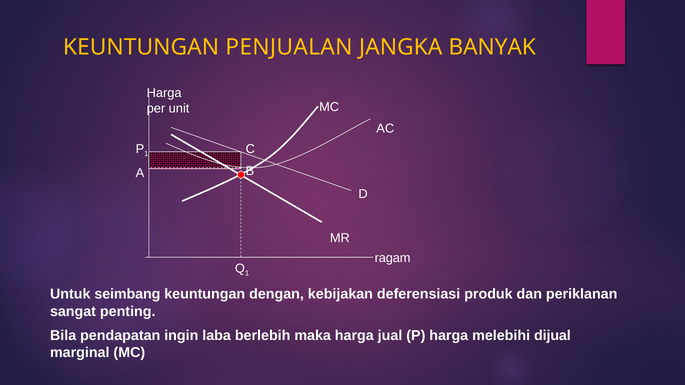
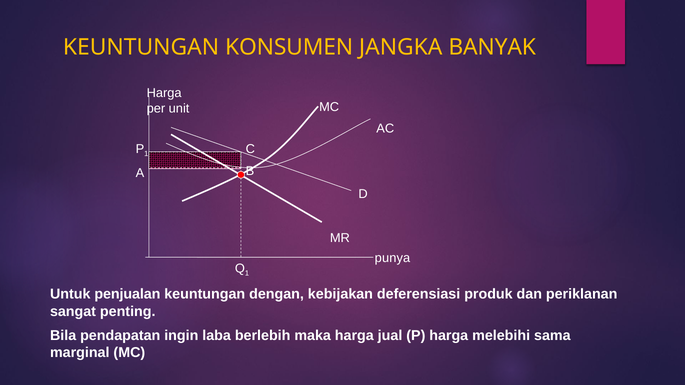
PENJUALAN: PENJUALAN -> KONSUMEN (289, 47)
ragam: ragam -> punya (392, 258)
seimbang: seimbang -> penjualan (127, 294)
dijual: dijual -> sama (552, 336)
